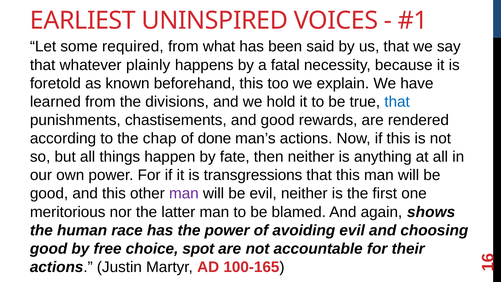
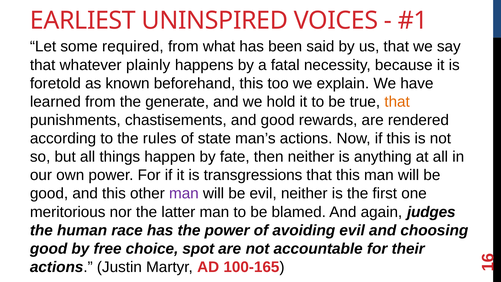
divisions: divisions -> generate (177, 102)
that colour: blue -> orange (397, 102)
chap: chap -> rules (160, 138)
done: done -> state (214, 138)
shows: shows -> judges (431, 212)
